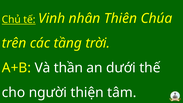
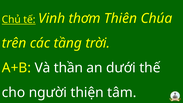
nhân: nhân -> thơm (85, 18)
